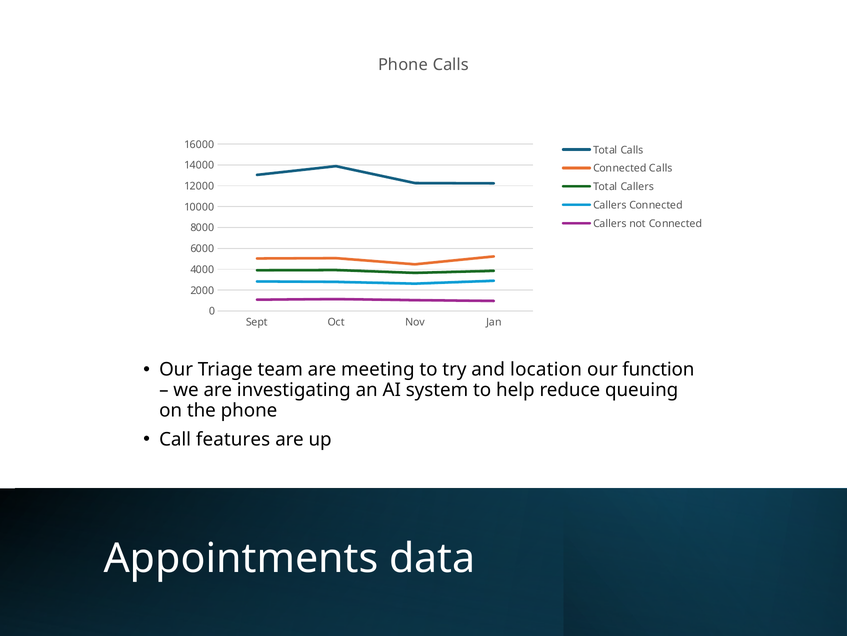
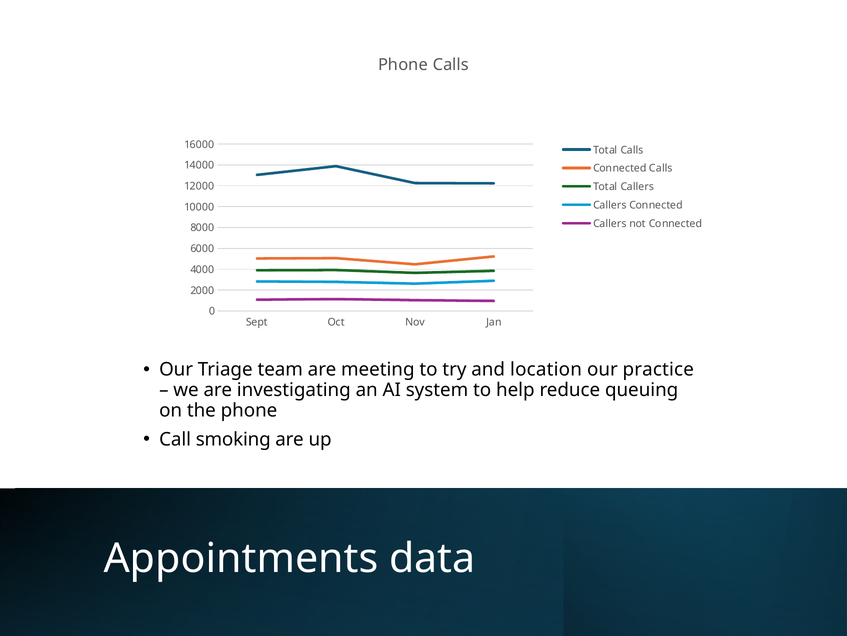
function: function -> practice (658, 369)
features: features -> smoking (233, 439)
